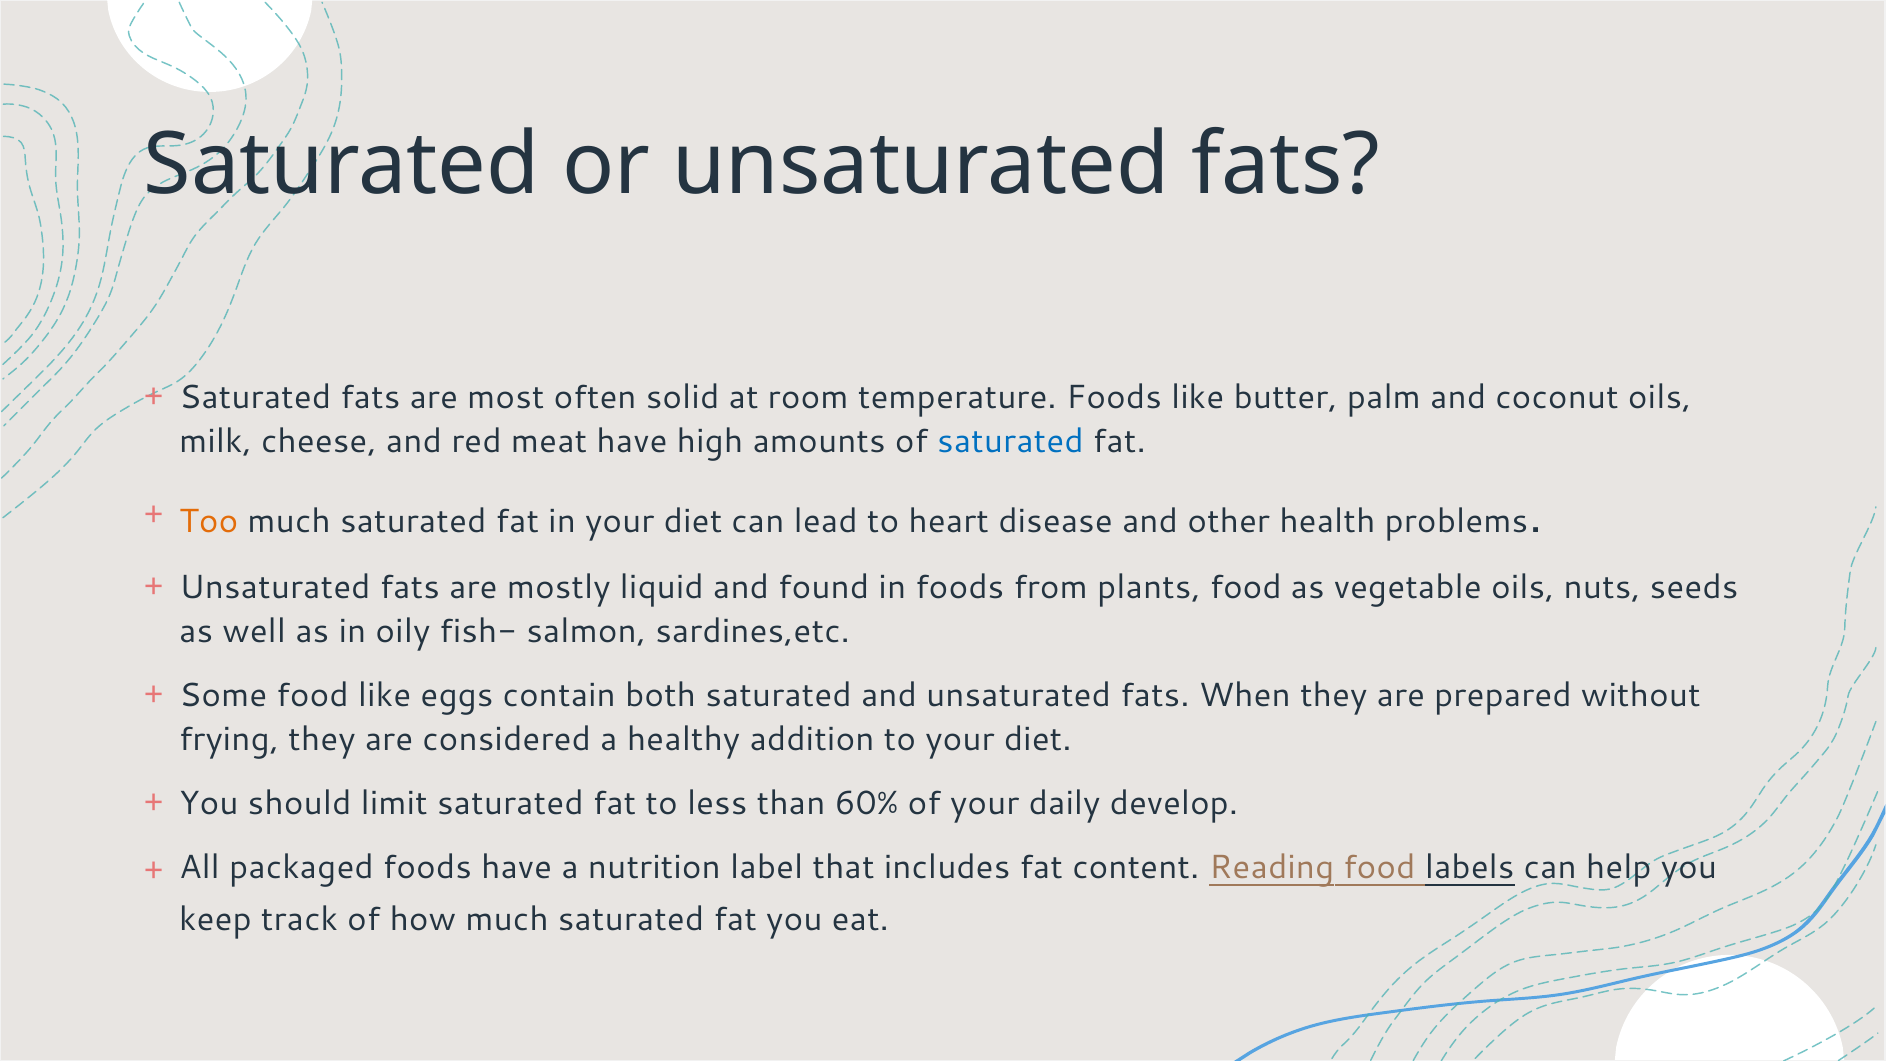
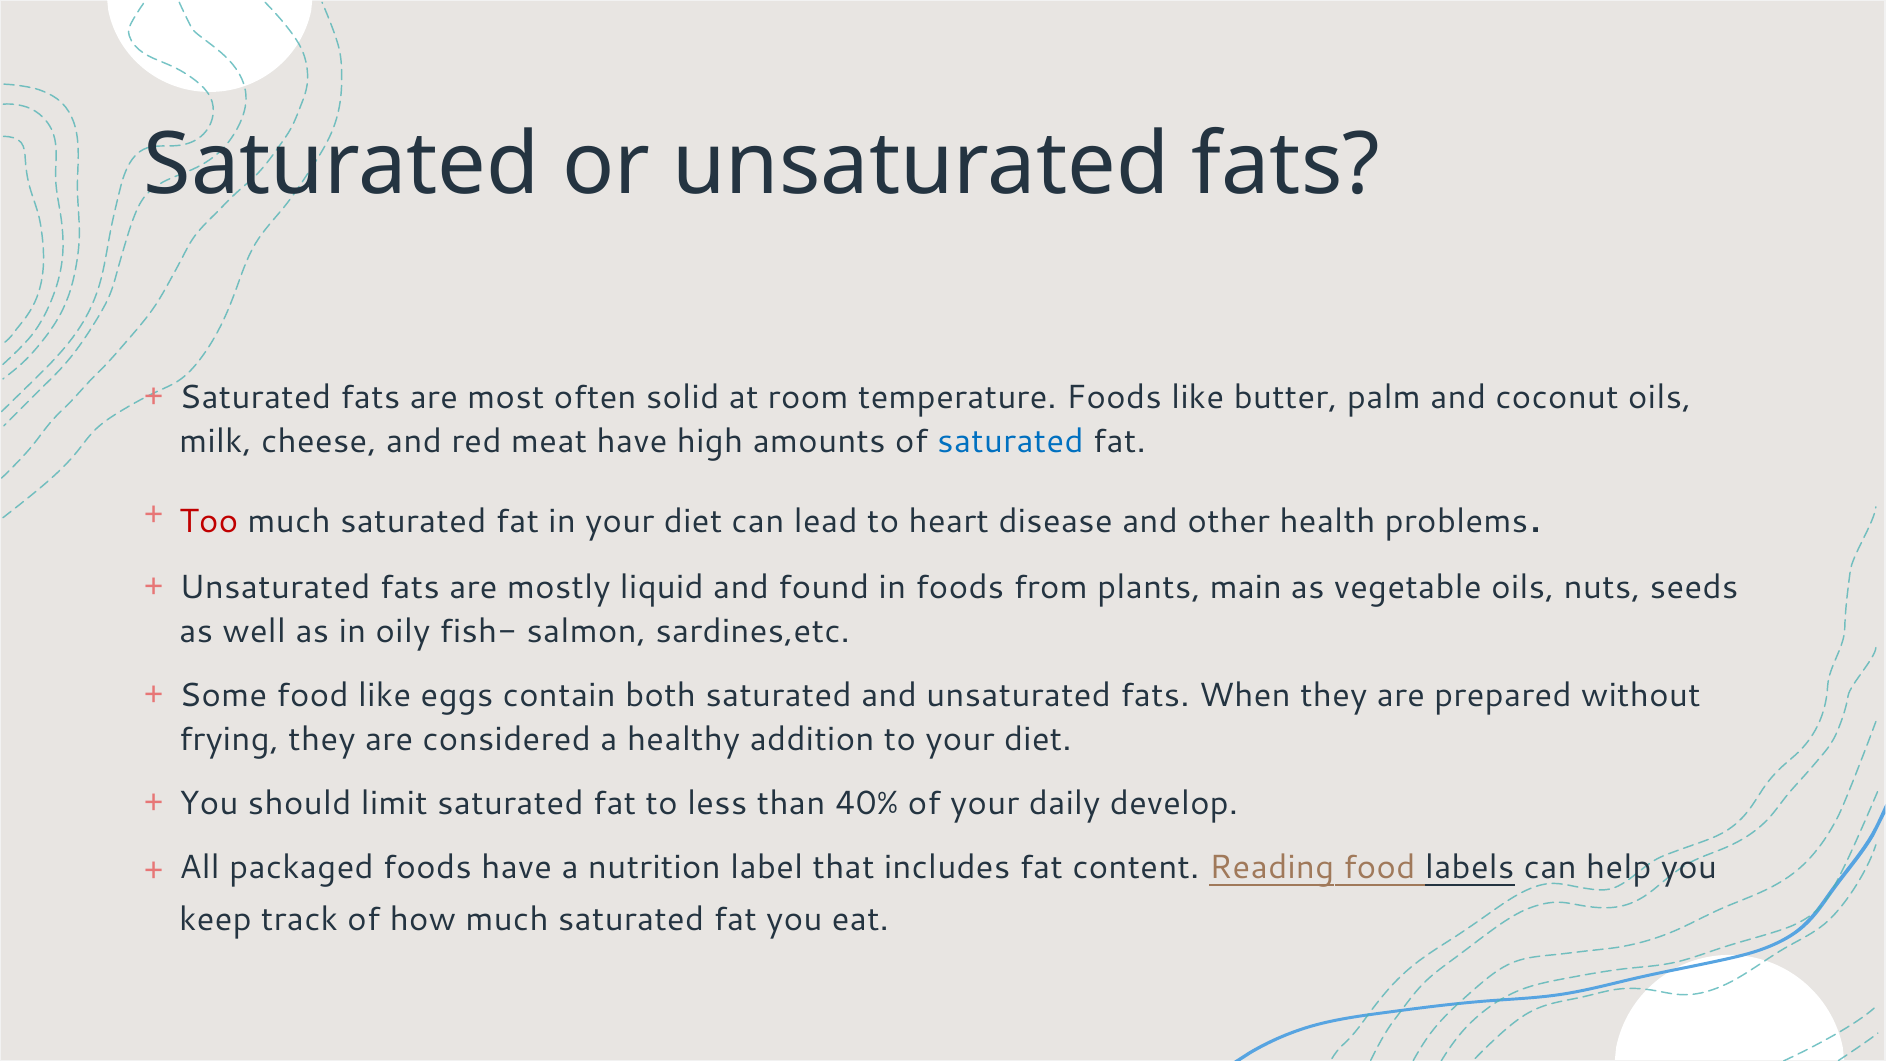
Too colour: orange -> red (209, 521)
plants food: food -> main (1246, 587)
60%: 60% -> 40% (867, 803)
